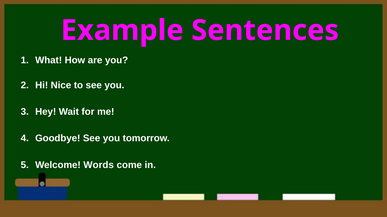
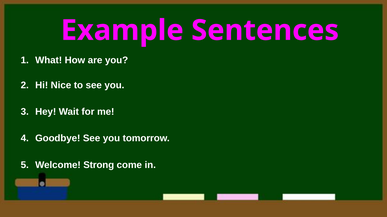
Words: Words -> Strong (99, 165)
